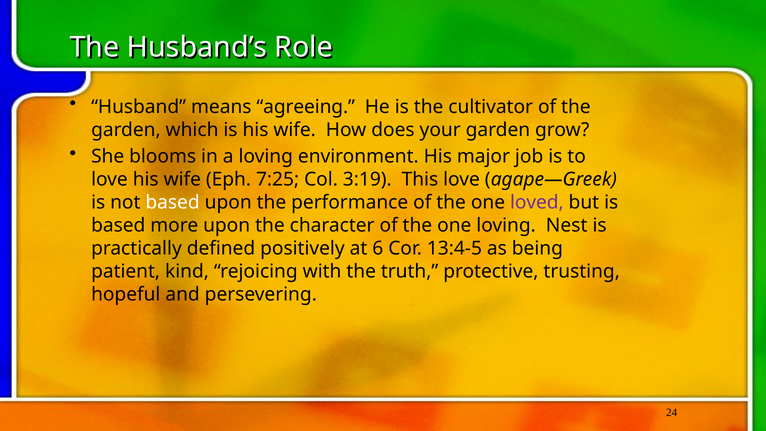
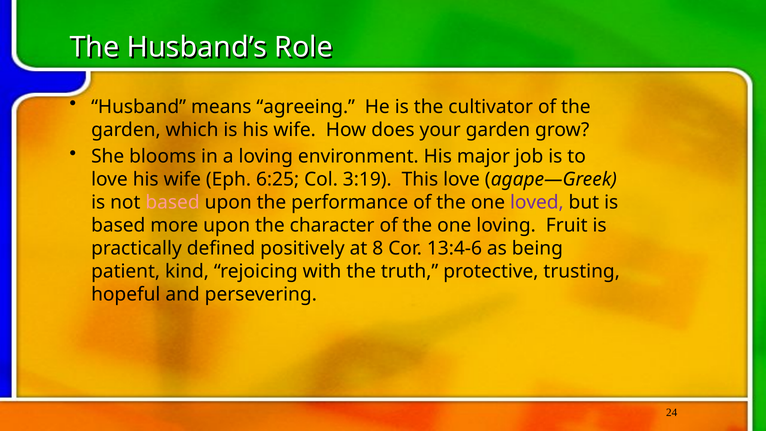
7:25: 7:25 -> 6:25 (278, 179)
based colour: white -> pink (173, 202)
Nest: Nest -> Fruit (567, 225)
6: 6 -> 8 (378, 248)
13:4-5: 13:4-5 -> 13:4-6 (454, 248)
